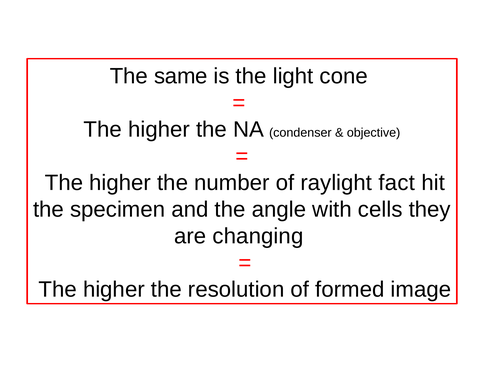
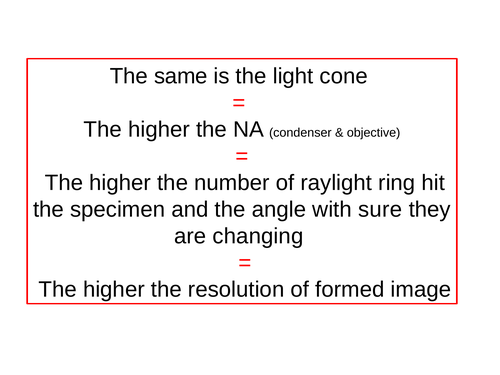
fact: fact -> ring (397, 183)
cells: cells -> sure (380, 209)
